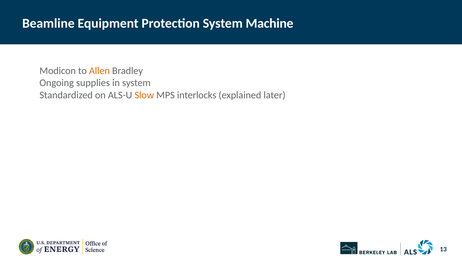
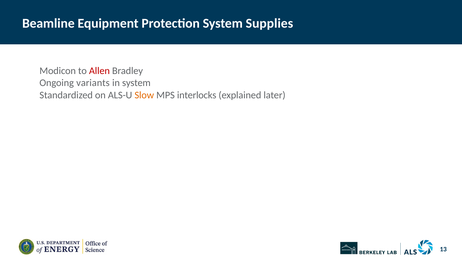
Machine: Machine -> Supplies (269, 23)
Allen colour: orange -> red (99, 71)
supplies: supplies -> variants (93, 83)
